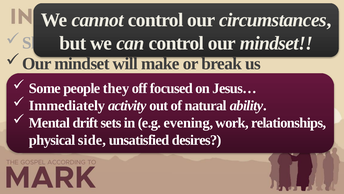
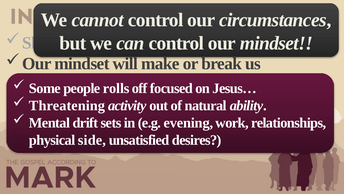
they: they -> rolls (116, 88)
Immediately: Immediately -> Threatening (67, 105)
